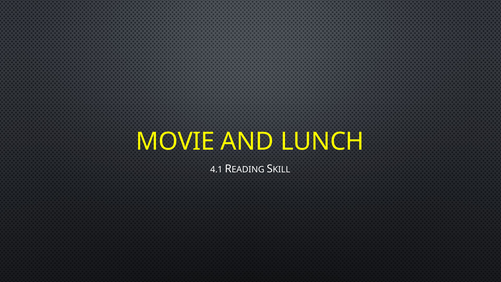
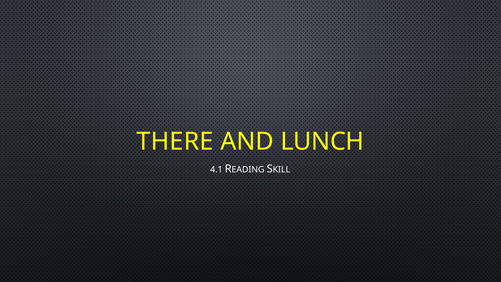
MOVIE: MOVIE -> THERE (175, 141)
